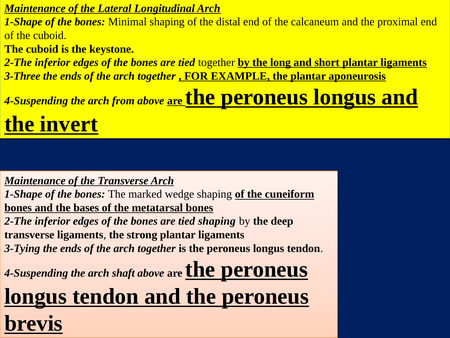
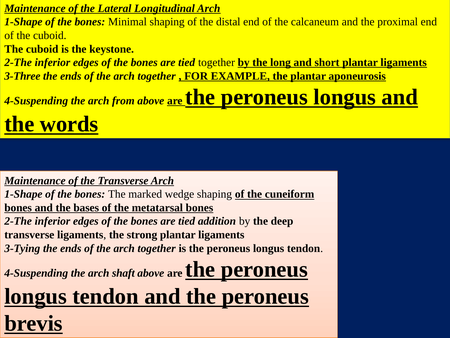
invert: invert -> words (69, 124)
tied shaping: shaping -> addition (217, 221)
